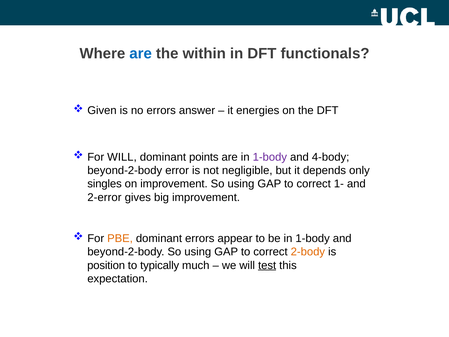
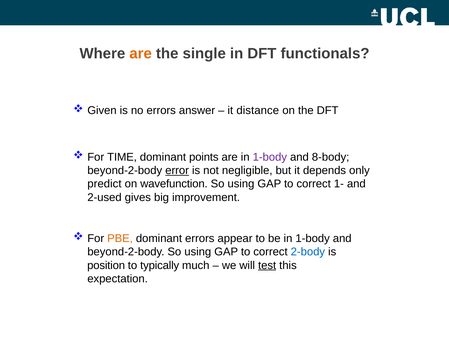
are colour: blue -> orange (141, 53)
within: within -> single (204, 53)
energies: energies -> distance (258, 110)
For WILL: WILL -> TIME (122, 157)
4-body: 4-body -> 8-body (331, 157)
error underline: none -> present (177, 170)
singles: singles -> predict (104, 184)
on improvement: improvement -> wavefunction (174, 184)
2-error: 2-error -> 2-used (104, 197)
2-body colour: orange -> blue (308, 252)
